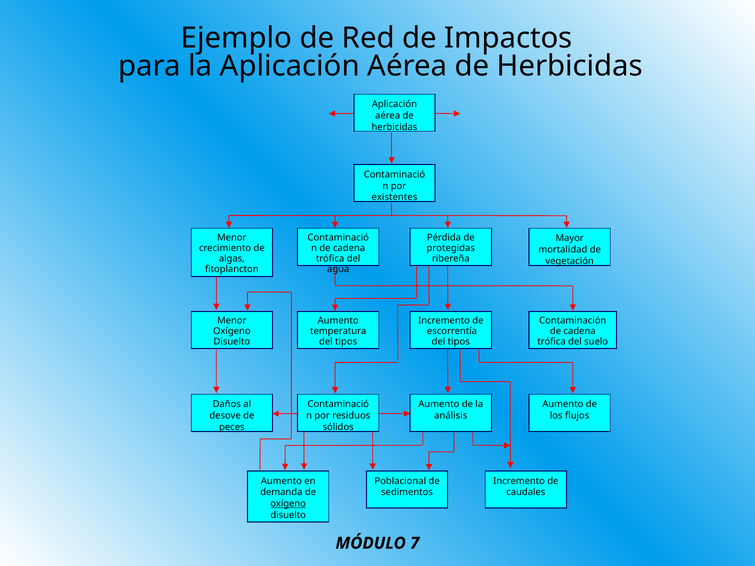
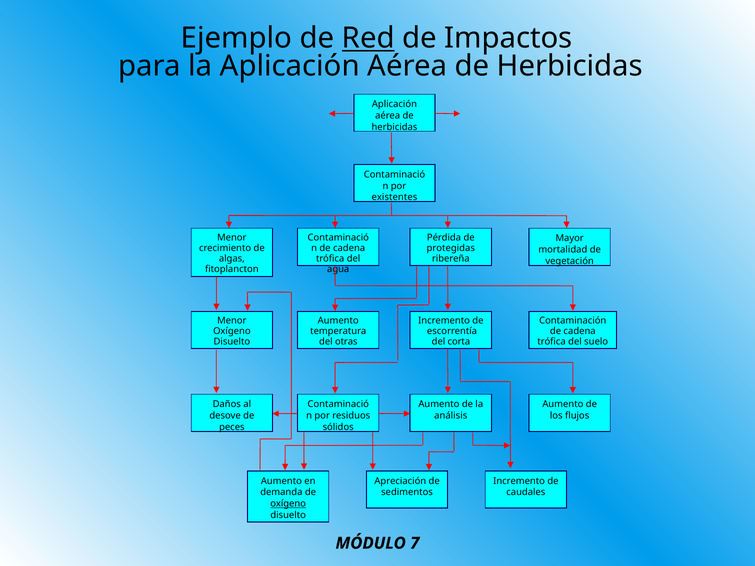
Red underline: none -> present (368, 38)
tipos: tipos -> otras (346, 342)
tipos: tipos -> corta (459, 342)
Poblacional: Poblacional -> Apreciación (400, 481)
